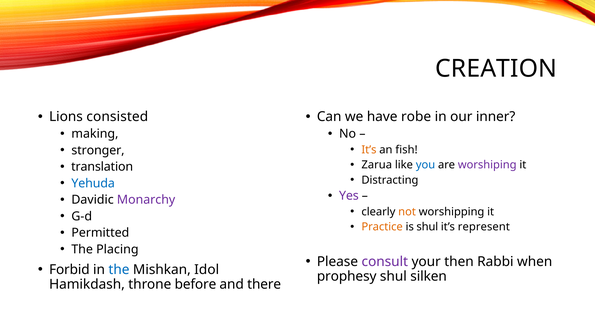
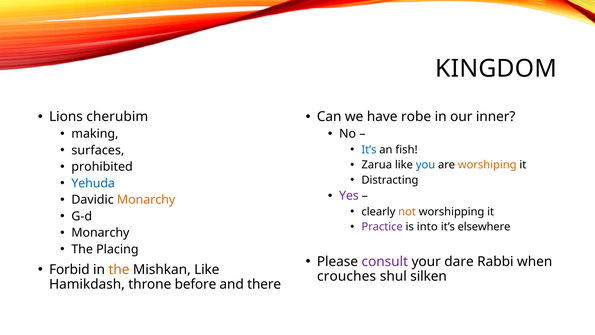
CREATION: CREATION -> KINGDOM (496, 69)
consisted: consisted -> cherubim (117, 117)
stronger: stronger -> surfaces (98, 150)
It’s colour: orange -> blue (369, 150)
worshiping colour: purple -> orange (487, 165)
translation: translation -> prohibited (102, 167)
Monarchy colour: purple -> orange (146, 200)
Practice colour: orange -> purple (382, 227)
is shul: shul -> into (427, 227)
represent: represent -> elsewhere (484, 227)
Permitted: Permitted -> Monarchy (100, 233)
then: then -> dare (459, 261)
the colour: blue -> orange (119, 269)
Mishkan Idol: Idol -> Like (207, 269)
prophesy: prophesy -> crouches (347, 276)
